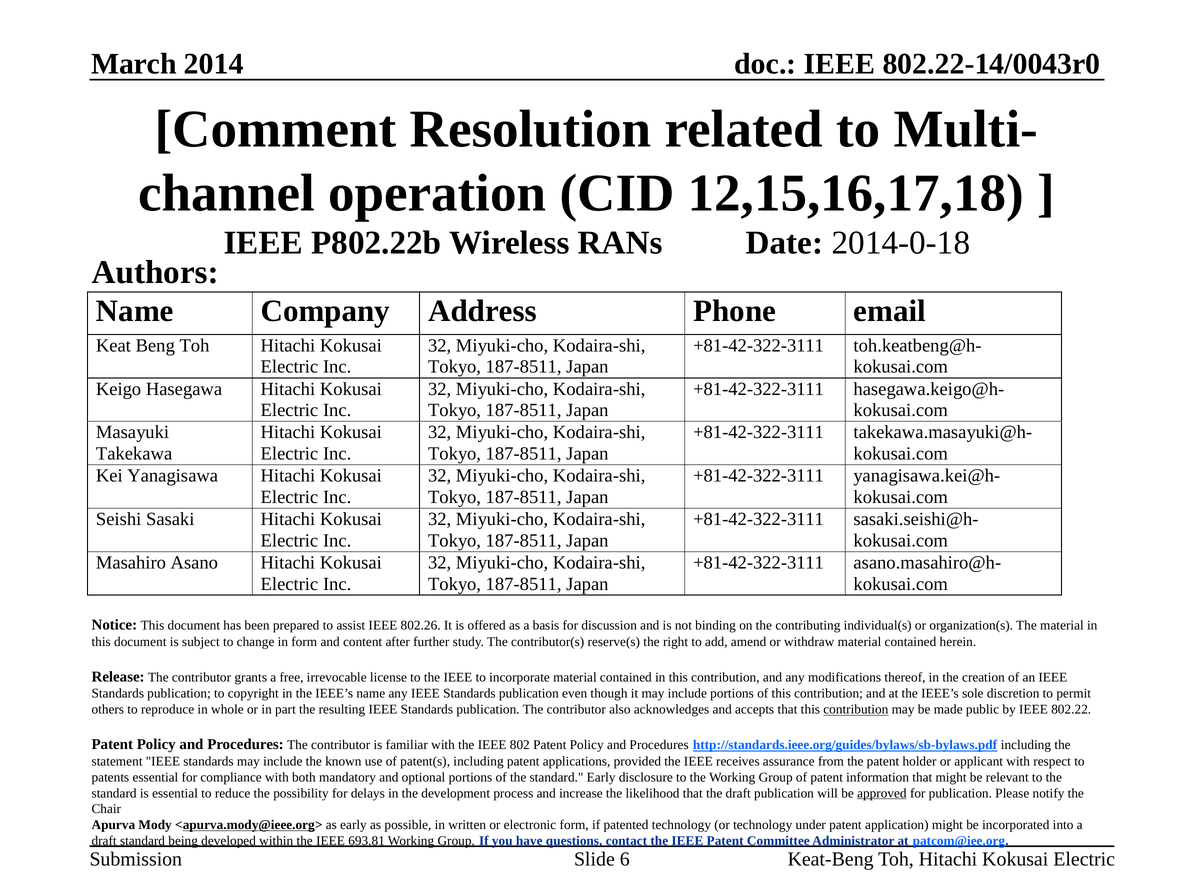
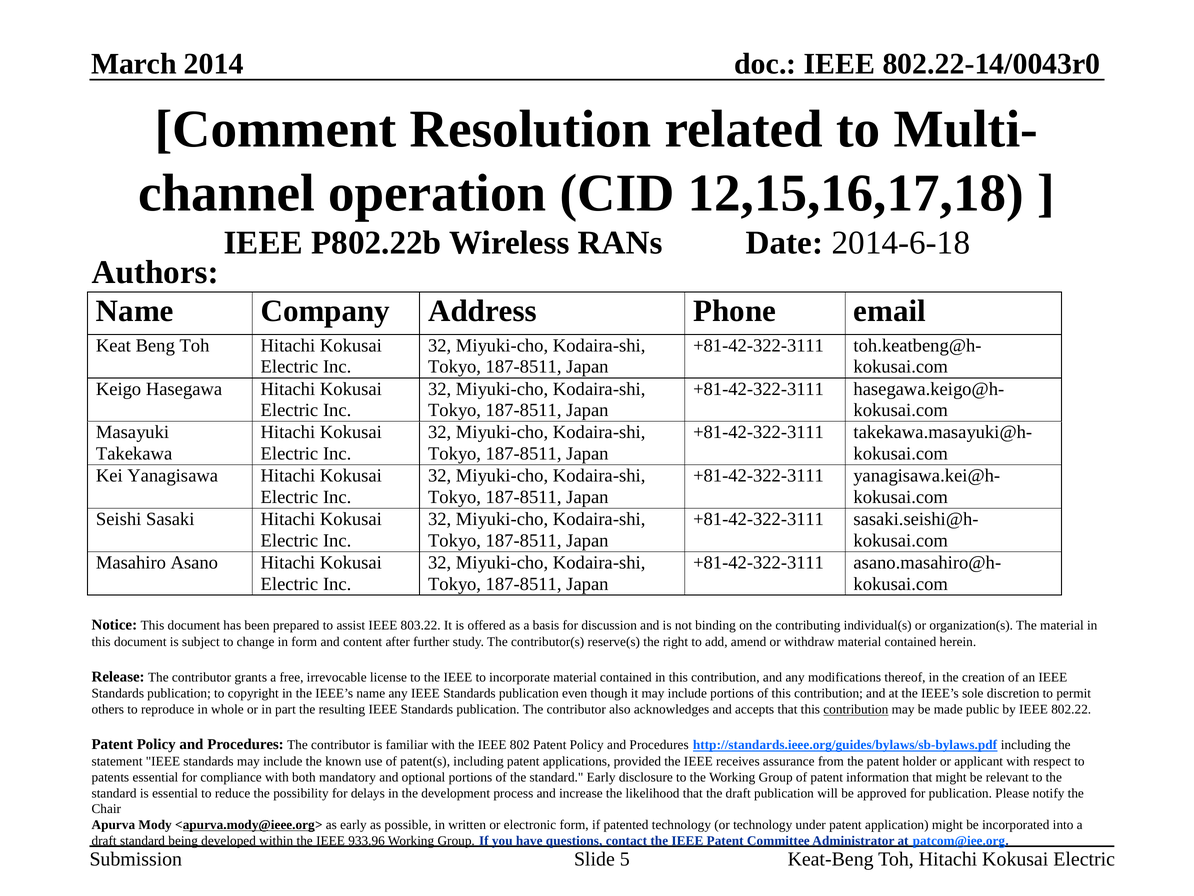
2014-0-18: 2014-0-18 -> 2014-6-18 (901, 243)
802.26: 802.26 -> 803.22 (421, 625)
approved underline: present -> none (882, 793)
693.81: 693.81 -> 933.96 (367, 840)
6: 6 -> 5 (625, 859)
